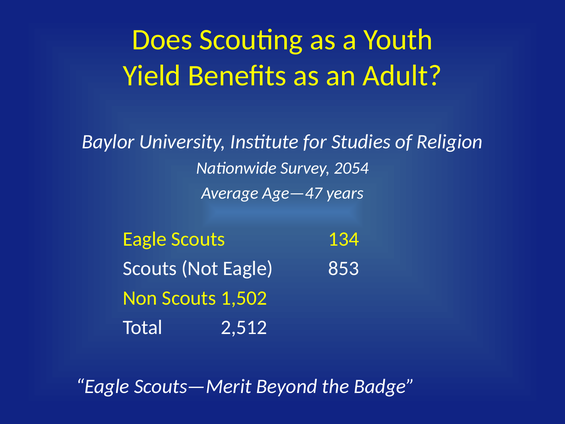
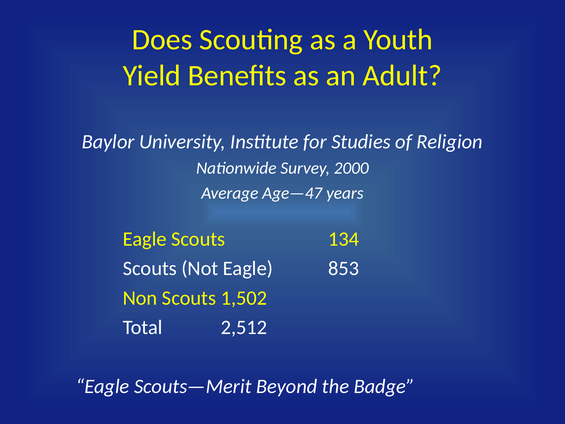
2054: 2054 -> 2000 (351, 168)
